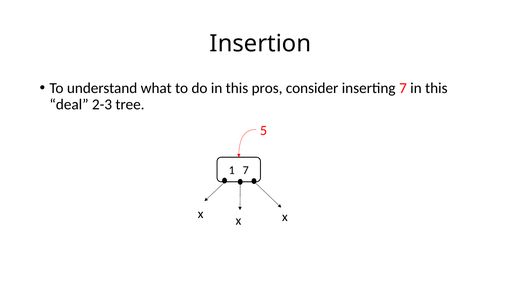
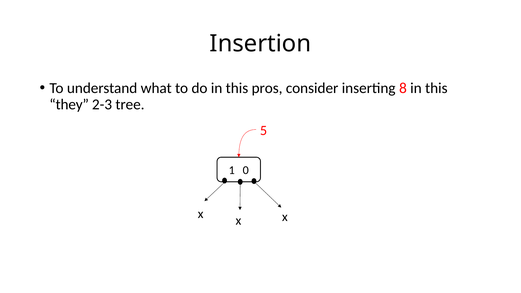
inserting 7: 7 -> 8 (403, 88)
deal: deal -> they (69, 105)
1 7: 7 -> 0 (246, 170)
